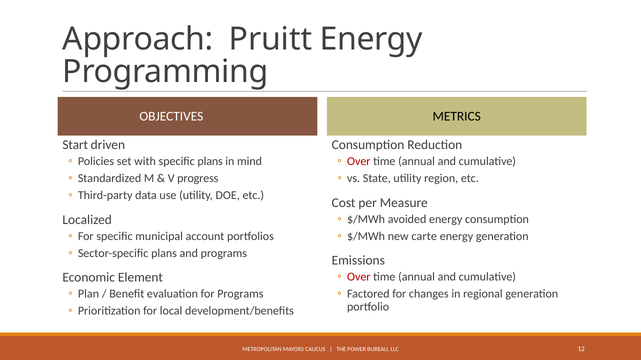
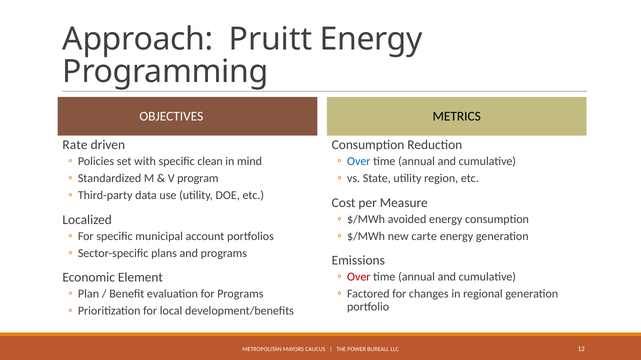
Start: Start -> Rate (75, 145)
specific plans: plans -> clean (210, 162)
Over colour: red -> blue (359, 162)
progress: progress -> program (198, 179)
